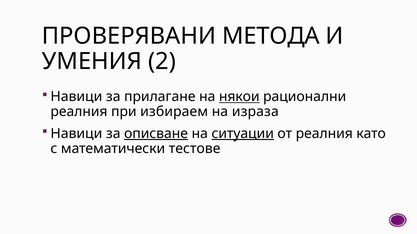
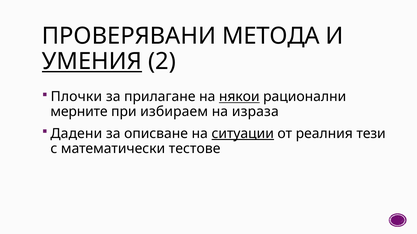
УМЕНИЯ underline: none -> present (92, 62)
Навици: Навици -> Плочки (76, 97)
реалния: реалния -> мерните (79, 112)
Навици: Навици -> Дадени (76, 134)
описване underline: present -> none (156, 134)
като: като -> тези (371, 134)
